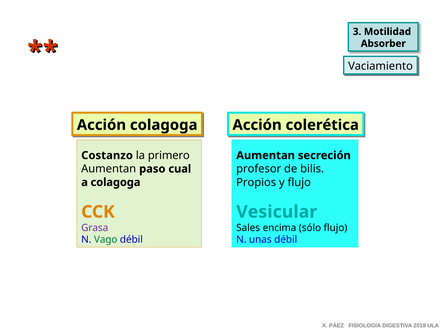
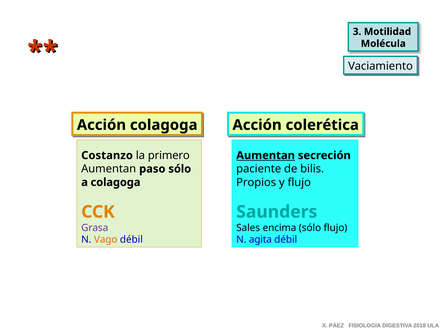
Absorber: Absorber -> Molécula (383, 44)
Aumentan underline: none -> present (266, 155)
paso cual: cual -> sólo (180, 169)
profesor: profesor -> paciente (259, 169)
Vesicular: Vesicular -> Saunders (277, 212)
Vago colour: green -> orange (106, 240)
unas: unas -> agita (260, 240)
